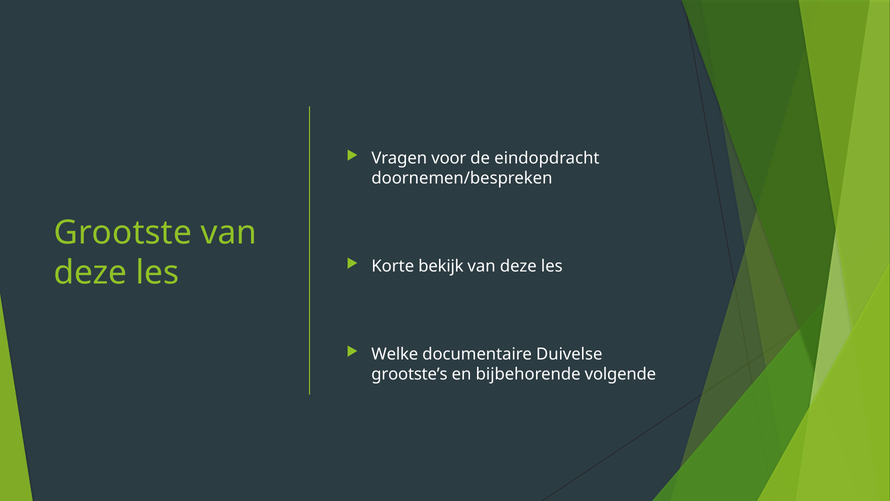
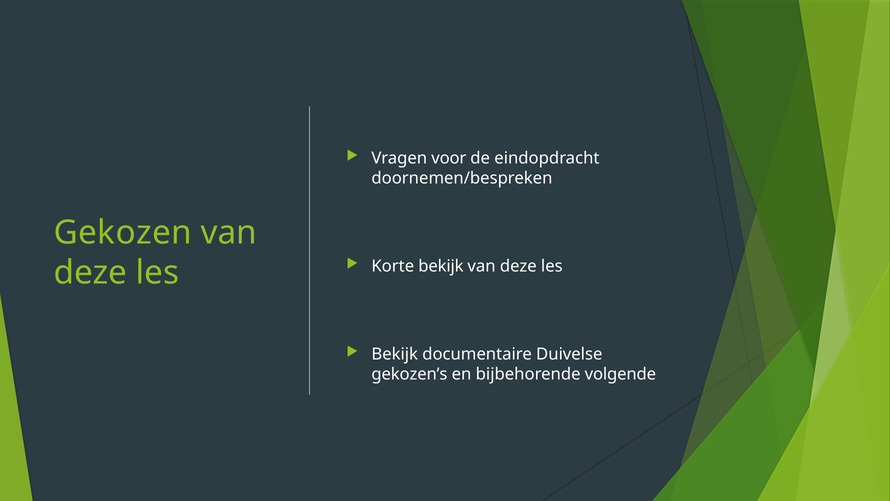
Grootste: Grootste -> Gekozen (123, 233)
Welke: Welke -> Bekijk (395, 354)
grootste’s: grootste’s -> gekozen’s (409, 374)
